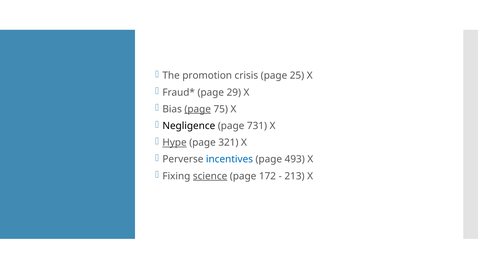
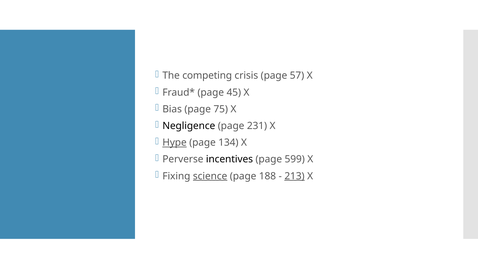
promotion: promotion -> competing (207, 76)
25: 25 -> 57 (297, 76)
29: 29 -> 45 (234, 92)
page underline: present -> none (198, 109)
731: 731 -> 231 (257, 126)
321: 321 -> 134 (228, 143)
incentives colour: blue -> black (229, 159)
493: 493 -> 599 (295, 159)
172: 172 -> 188 (267, 176)
213 underline: none -> present (294, 176)
